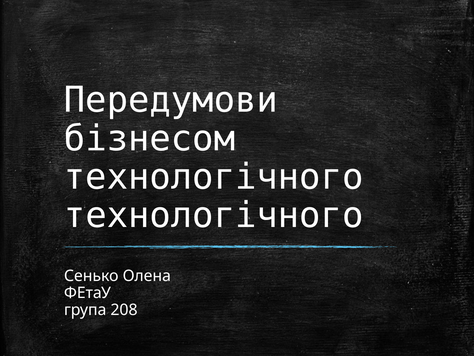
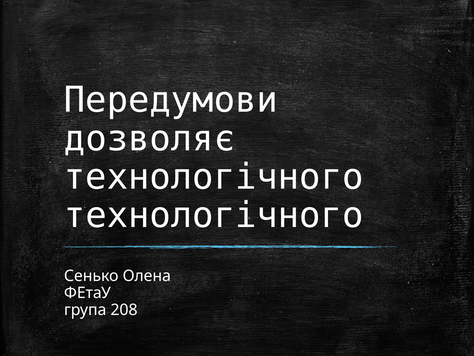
бізнесом: бізнесом -> дозволяє (150, 138)
